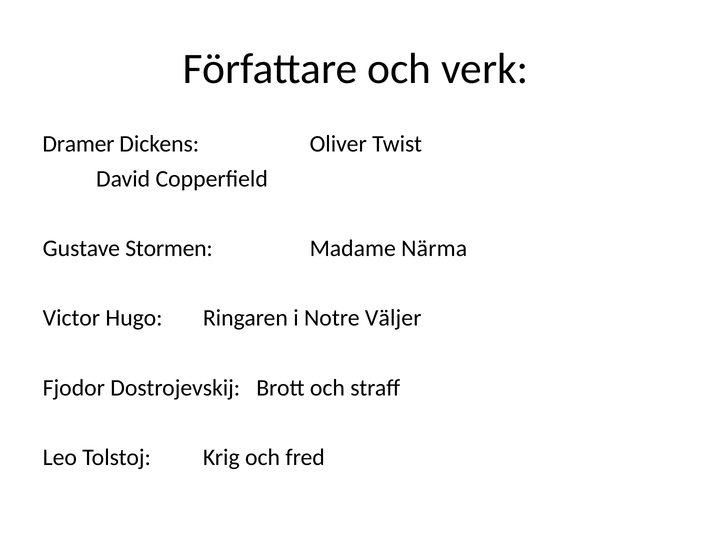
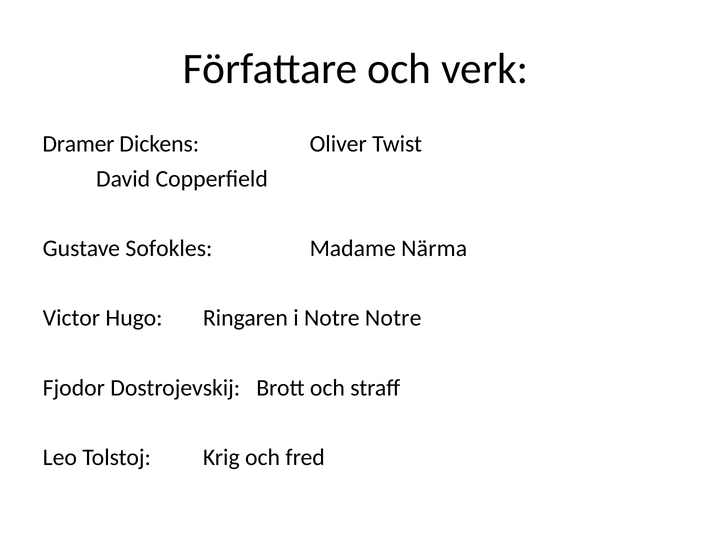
Stormen: Stormen -> Sofokles (169, 249)
Notre Väljer: Väljer -> Notre (393, 318)
